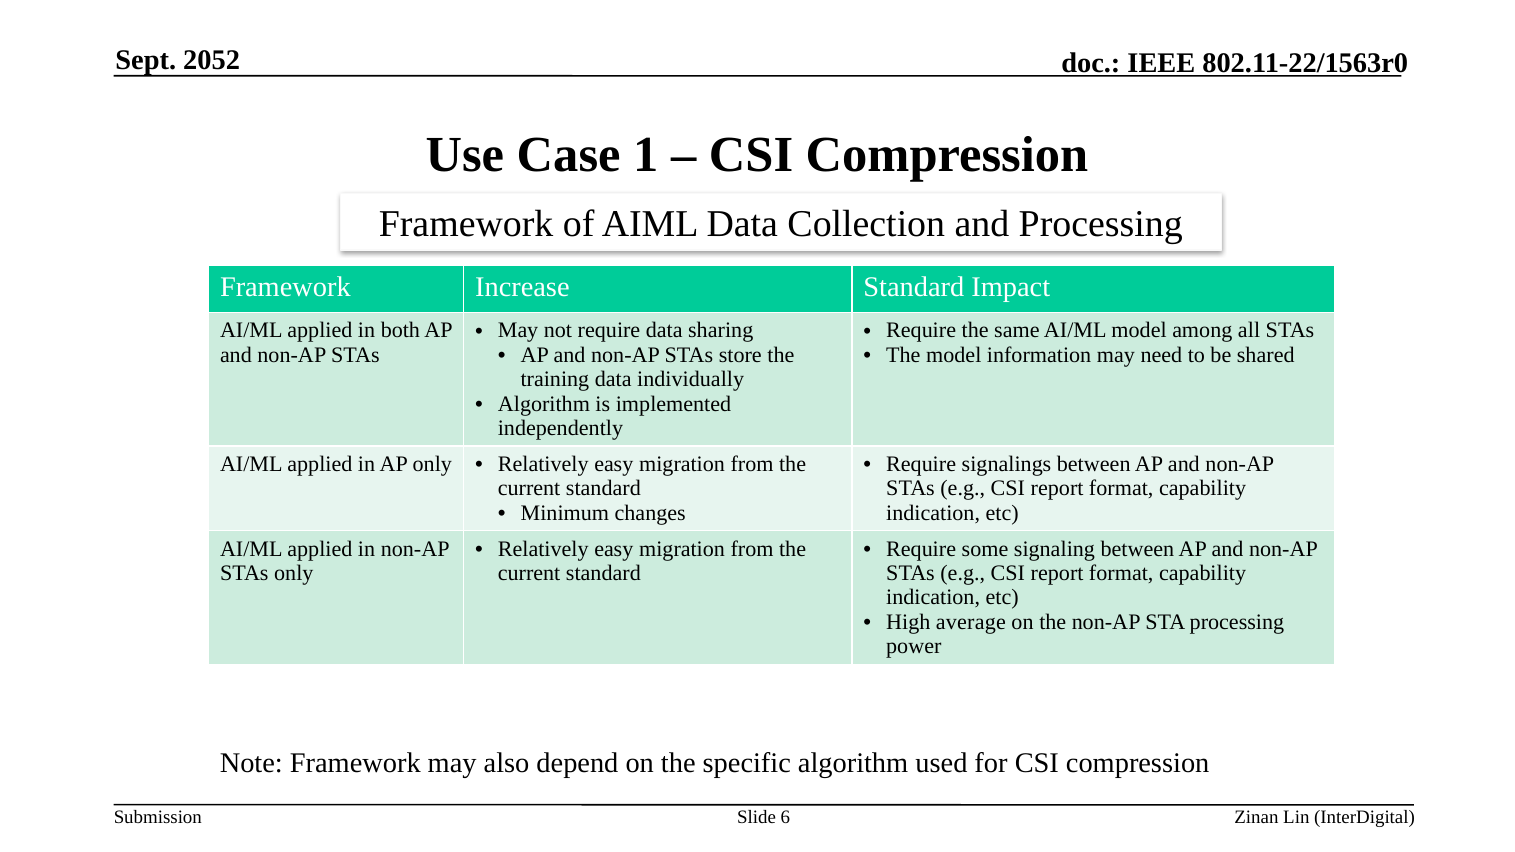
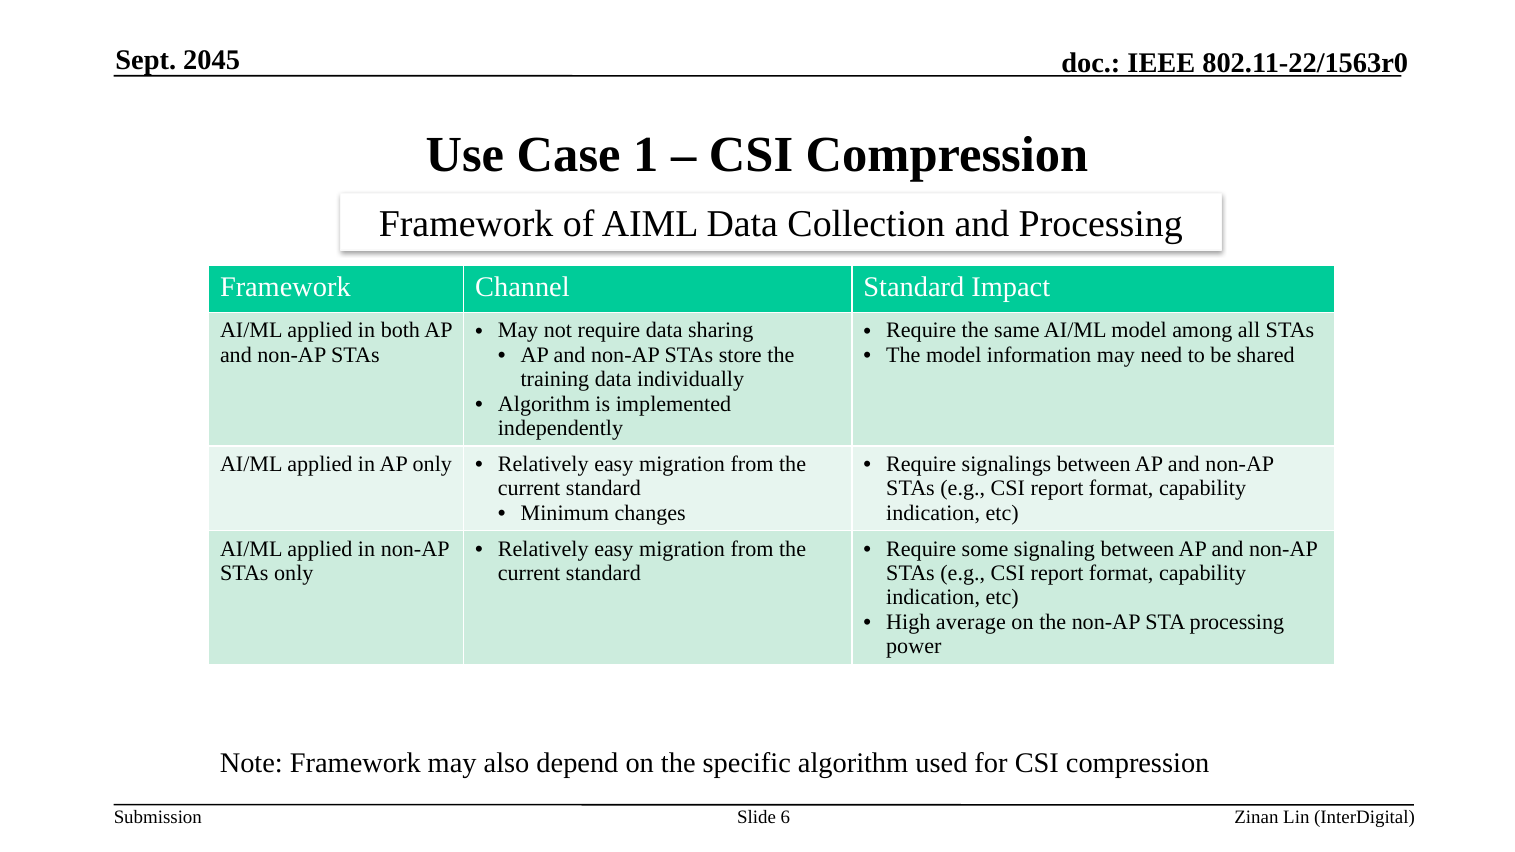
2052: 2052 -> 2045 (212, 60)
Increase: Increase -> Channel (522, 287)
